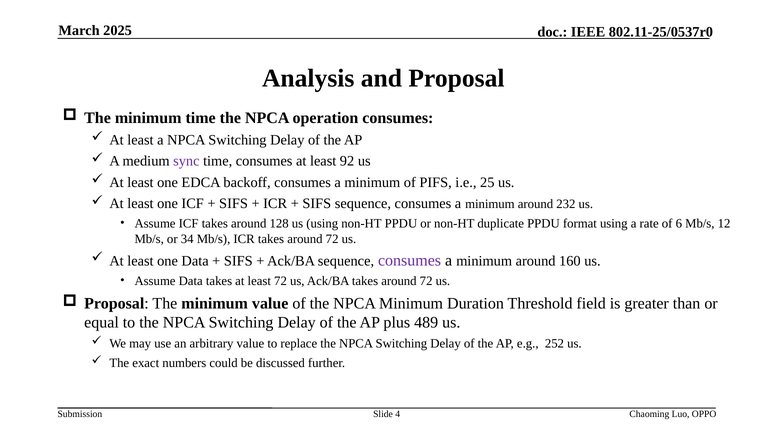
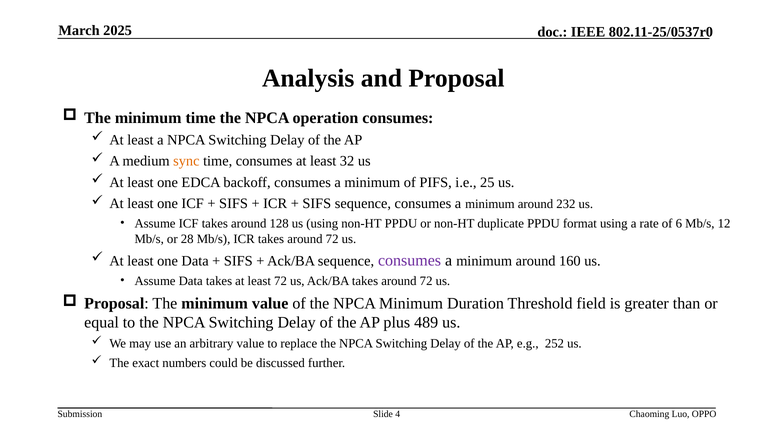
sync colour: purple -> orange (186, 161)
92: 92 -> 32 (347, 161)
34: 34 -> 28 (187, 239)
